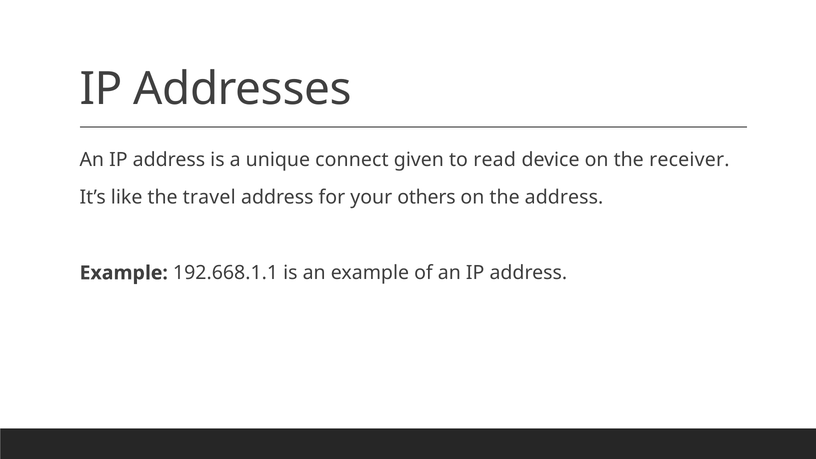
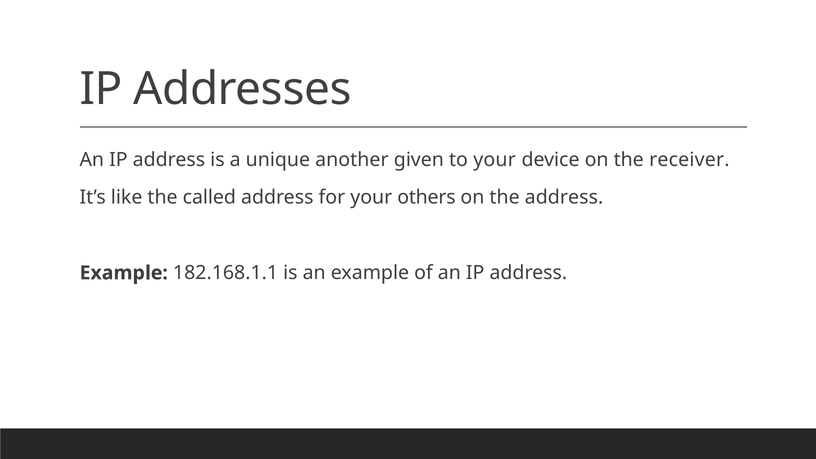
connect: connect -> another (352, 160)
to read: read -> your (495, 160)
travel: travel -> called (209, 197)
192.668.1.1: 192.668.1.1 -> 182.168.1.1 (226, 273)
